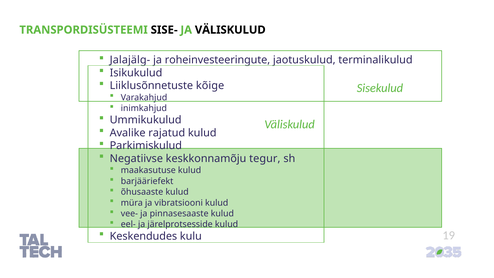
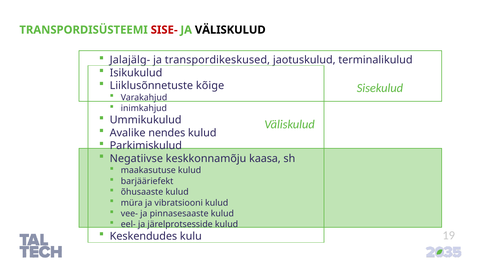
SISE- colour: black -> red (164, 30)
roheinvesteeringute: roheinvesteeringute -> transpordikeskused (217, 60)
rajatud: rajatud -> nendes (167, 133)
tegur: tegur -> kaasa (265, 158)
